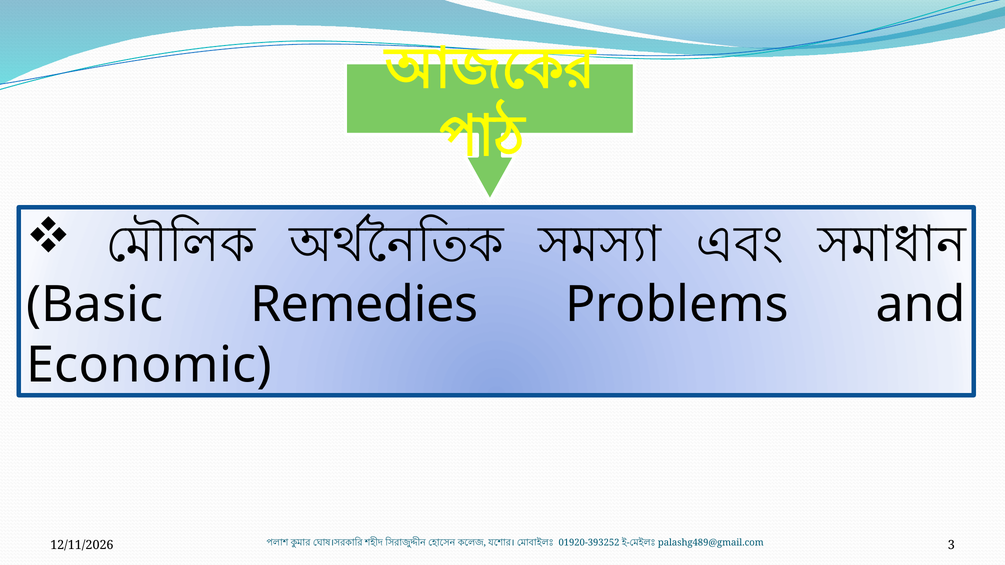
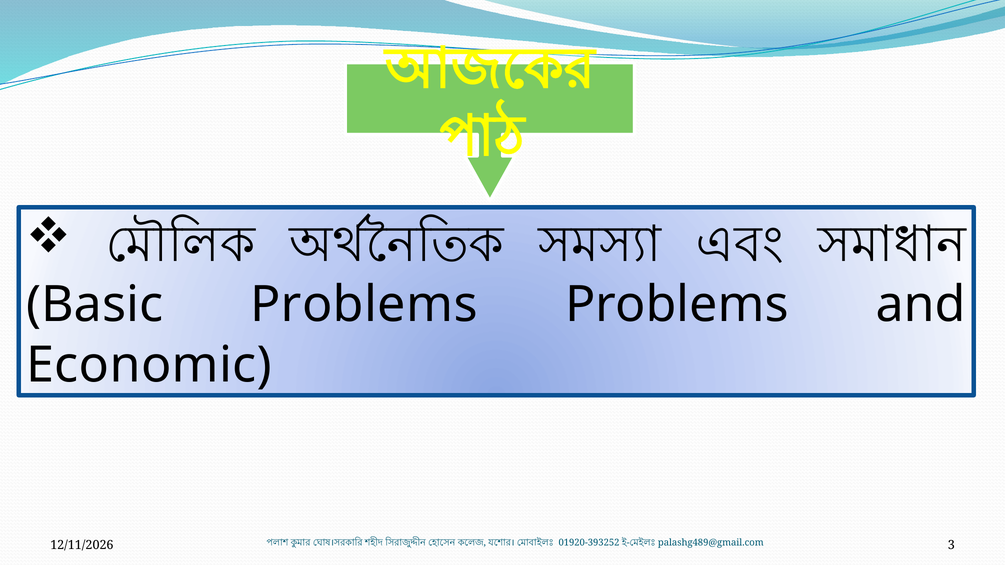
Basic Remedies: Remedies -> Problems (364, 305)
